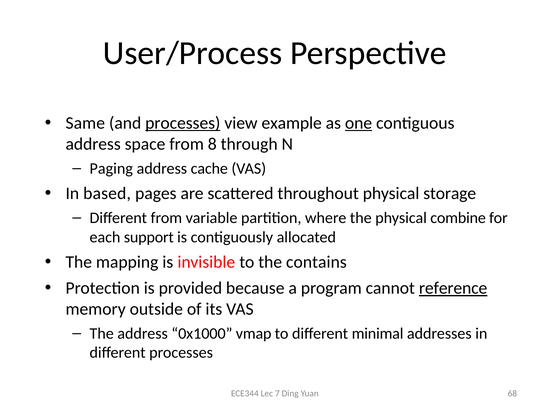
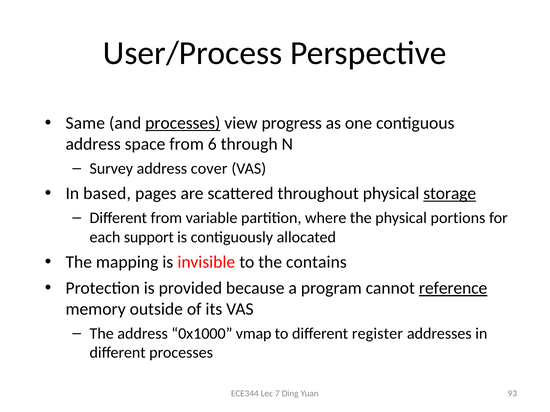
example: example -> progress (292, 123)
one underline: present -> none (359, 123)
8: 8 -> 6 (212, 144)
Paging: Paging -> Survey (111, 169)
cache: cache -> cover (209, 169)
storage underline: none -> present (450, 194)
combine: combine -> portions (458, 218)
minimal: minimal -> register (377, 334)
68: 68 -> 93 (512, 394)
